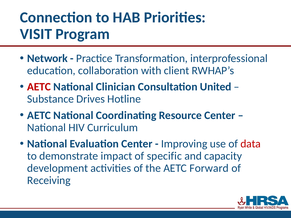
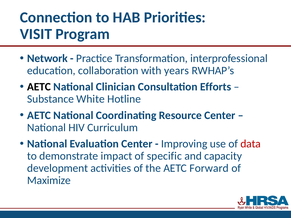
client: client -> years (177, 71)
AETC colour: red -> black (39, 87)
United: United -> Efforts (216, 87)
Drives: Drives -> White (91, 99)
Receiving: Receiving -> Maximize (49, 181)
